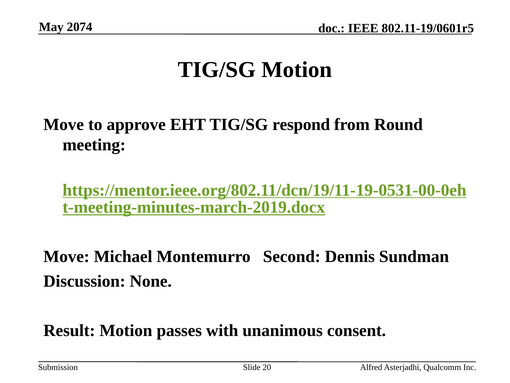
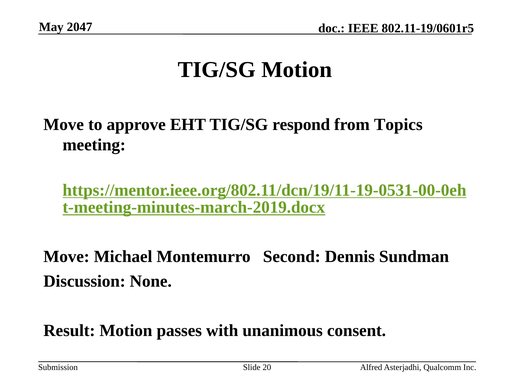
2074: 2074 -> 2047 (80, 27)
Round: Round -> Topics (398, 124)
